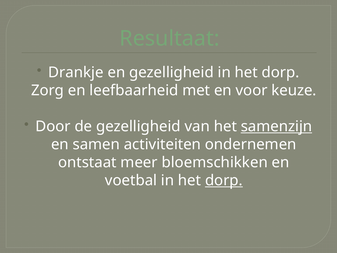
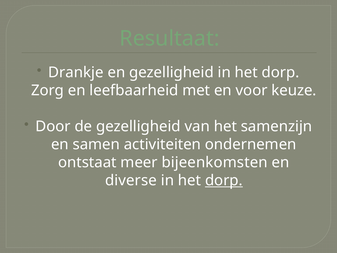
samenzijn underline: present -> none (276, 126)
bloemschikken: bloemschikken -> bijeenkomsten (215, 162)
voetbal: voetbal -> diverse (131, 180)
